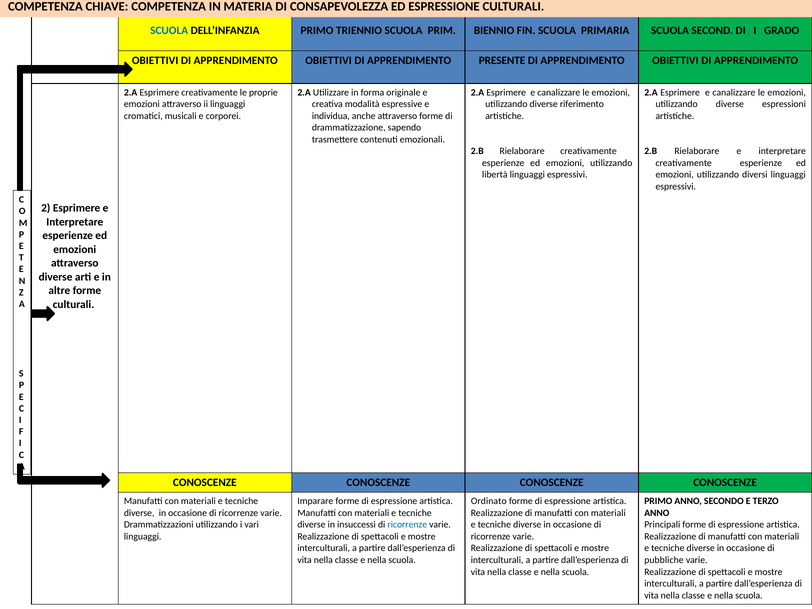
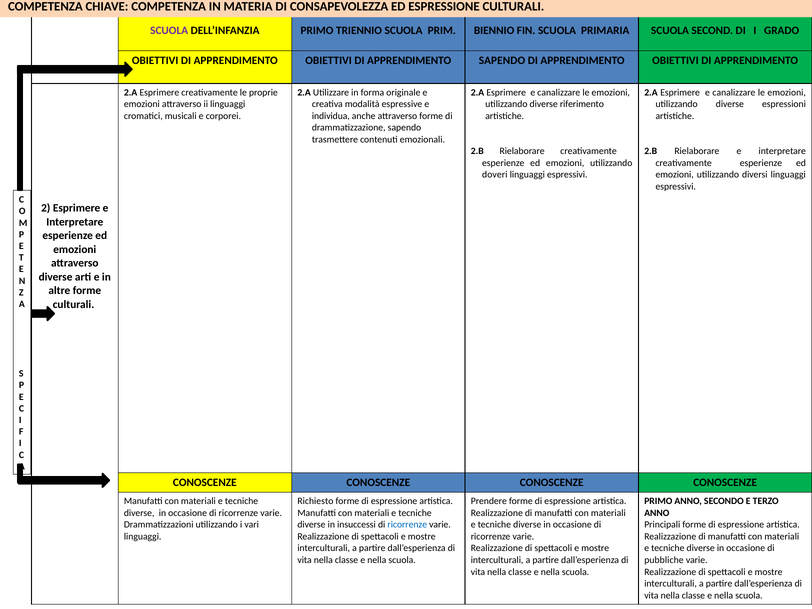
SCUOLA colour: blue -> purple (169, 30)
APPRENDIMENTO PRESENTE: PRESENTE -> SAPENDO (502, 61)
libertà: libertà -> doveri (495, 175)
Imparare: Imparare -> Richiesto (315, 501)
Ordinato: Ordinato -> Prendere (489, 501)
